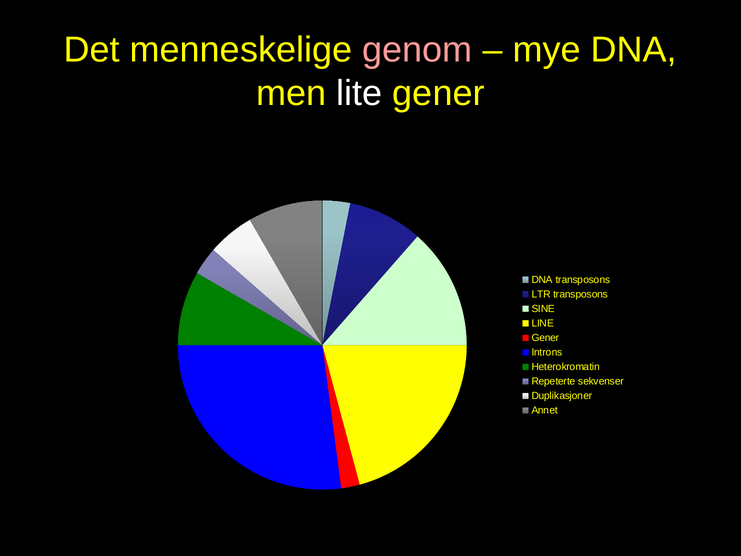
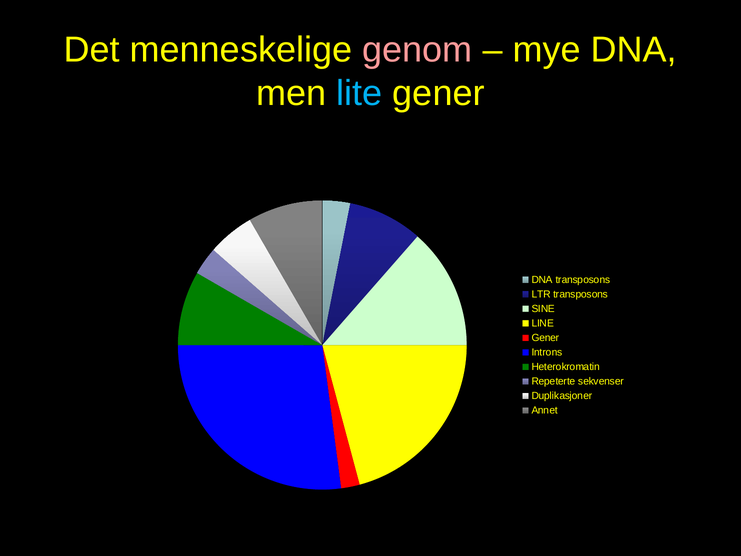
lite colour: white -> light blue (359, 93)
